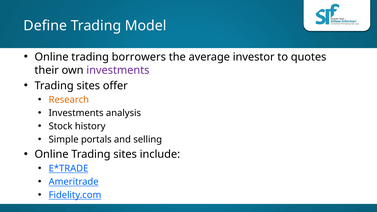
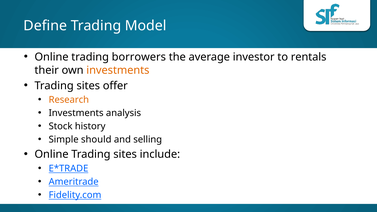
quotes: quotes -> rentals (309, 57)
investments colour: purple -> orange (118, 70)
portals: portals -> should (96, 140)
